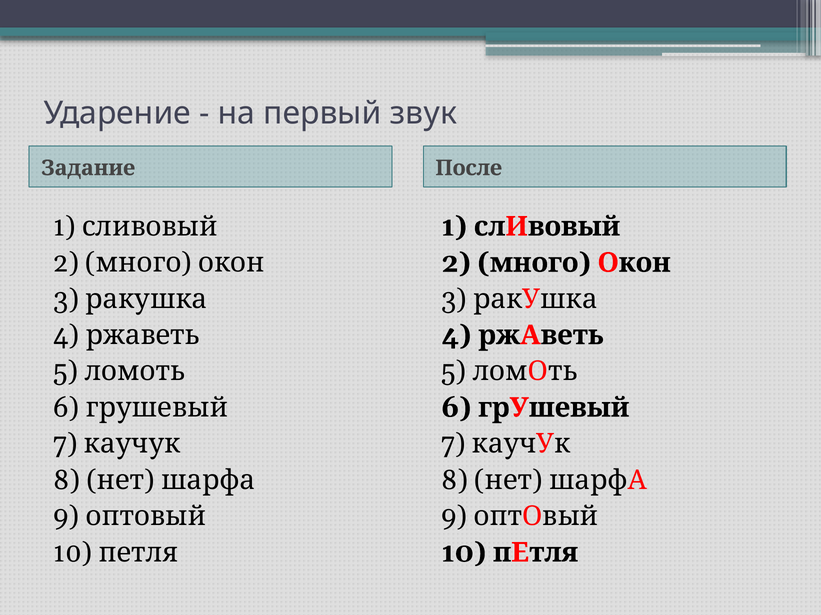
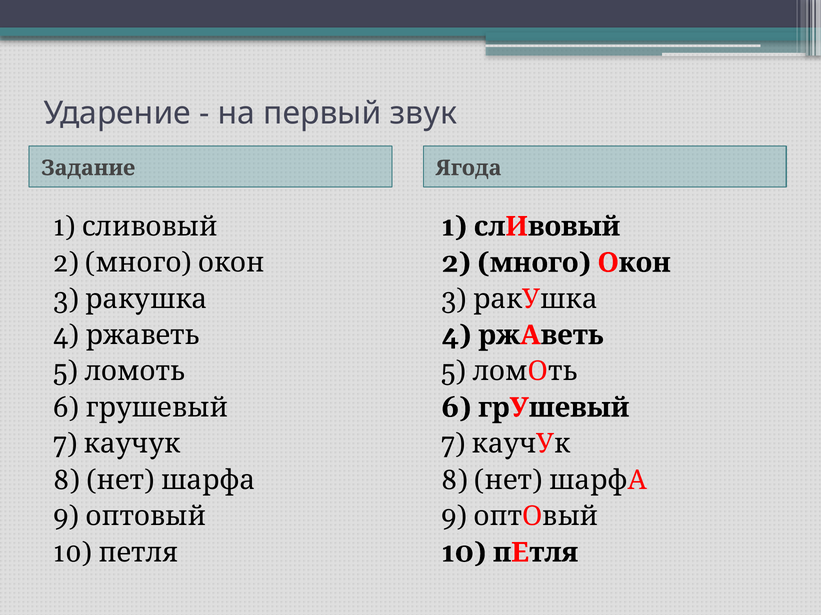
После: После -> Ягода (469, 168)
